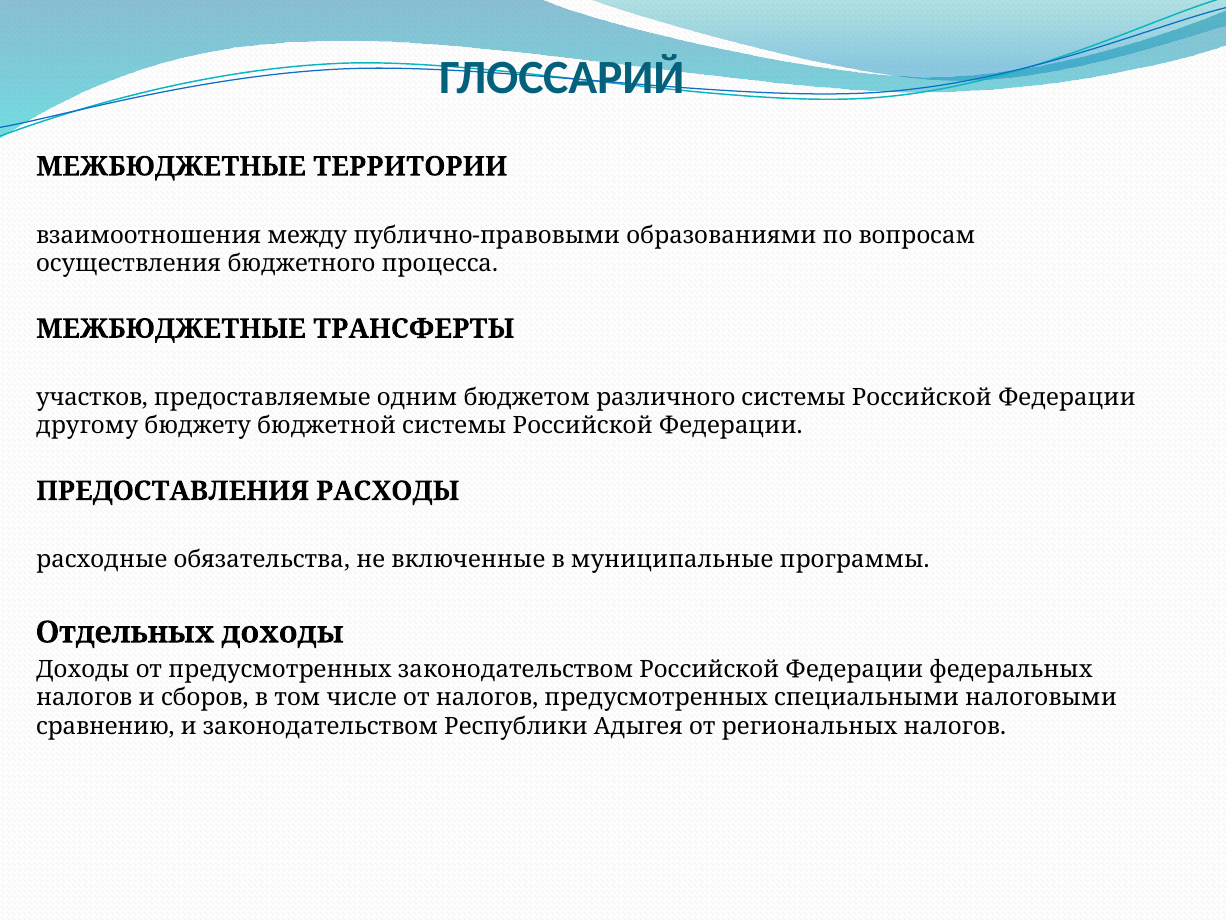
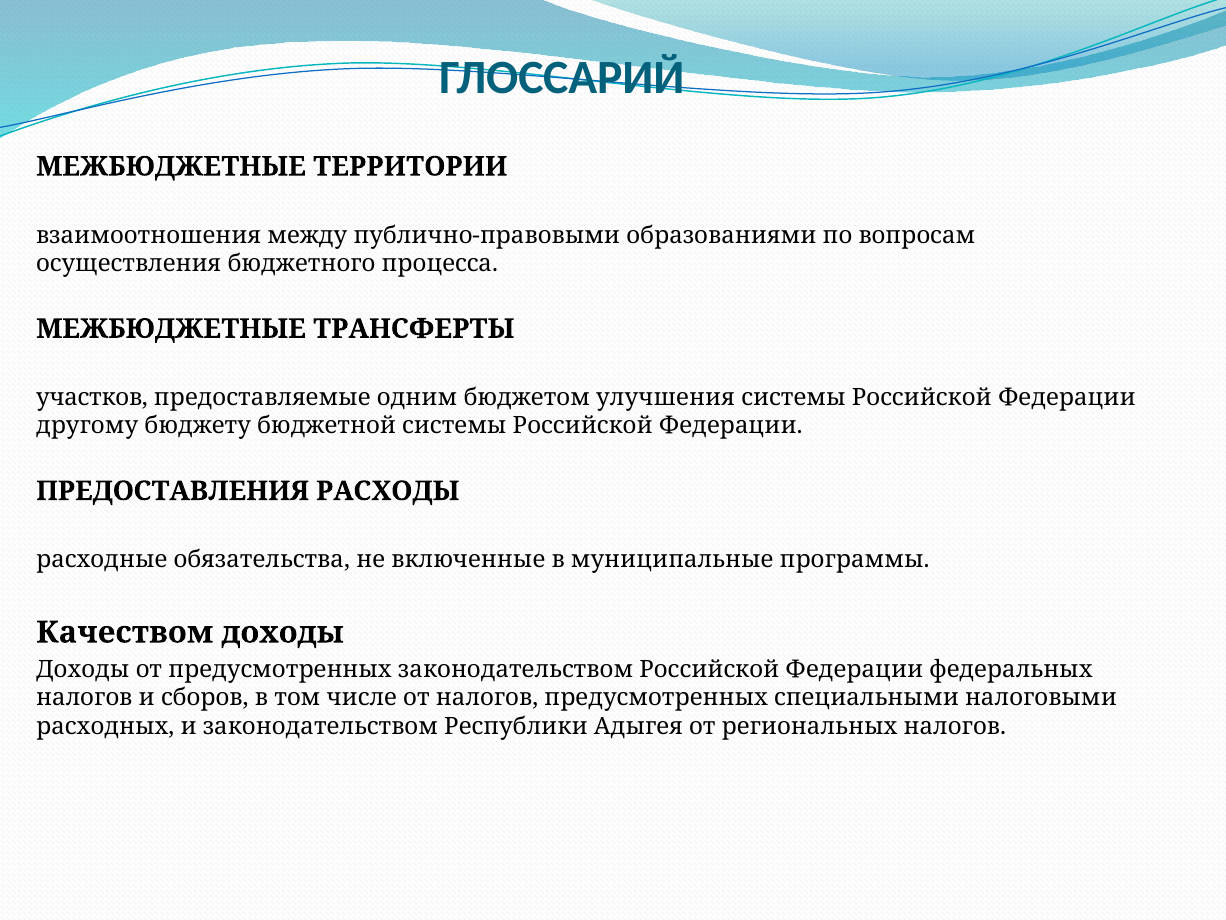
различного: различного -> улучшения (666, 397)
Отдельных: Отдельных -> Качеством (125, 632)
сравнению: сравнению -> расходных (105, 726)
